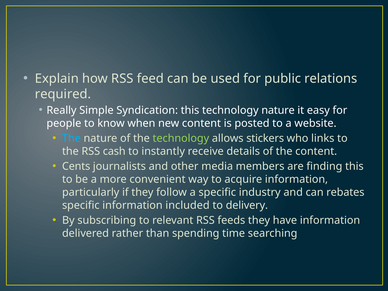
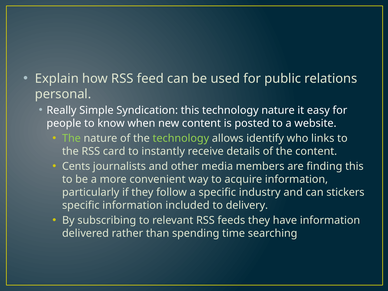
required: required -> personal (63, 94)
The colour: light blue -> light green (71, 138)
stickers: stickers -> identify (265, 138)
cash: cash -> card (114, 151)
rebates: rebates -> stickers (345, 192)
